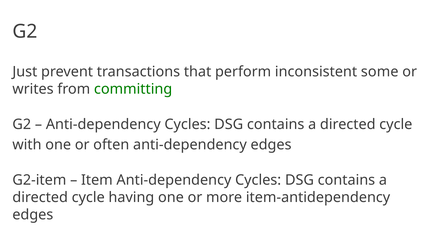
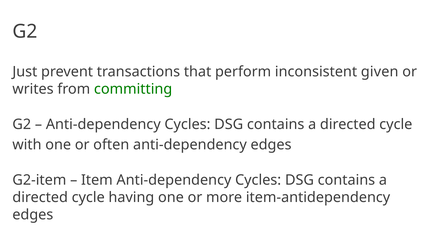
some: some -> given (380, 72)
